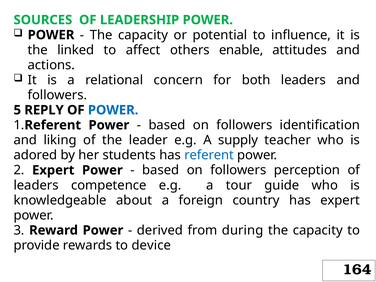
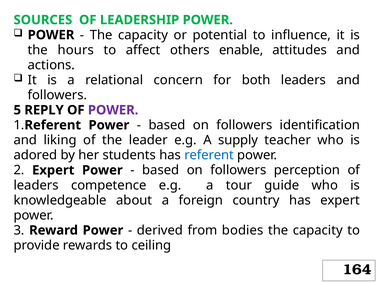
linked: linked -> hours (76, 50)
POWER colour: blue -> purple (113, 110)
during: during -> bodies (243, 230)
device: device -> ceiling (151, 245)
